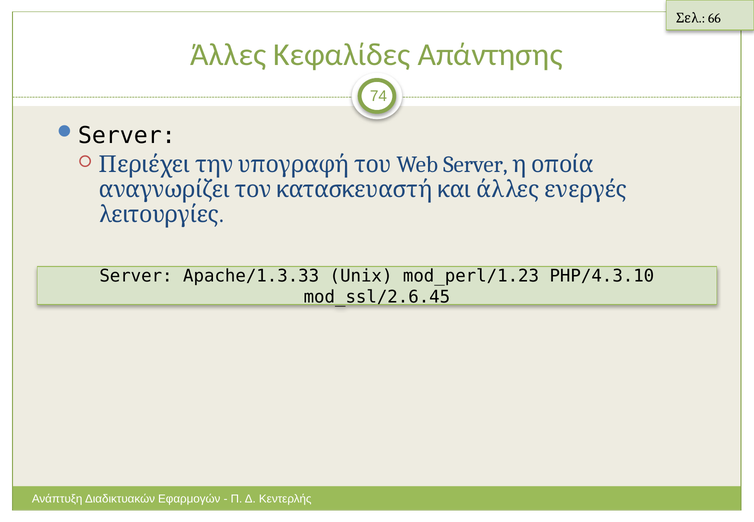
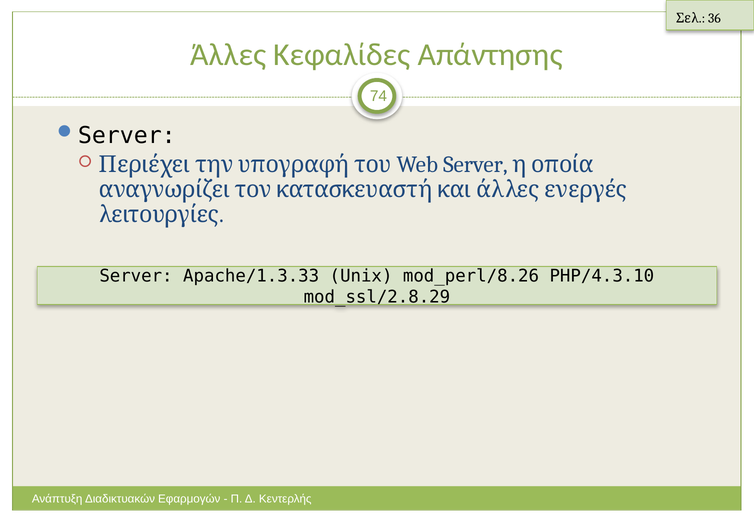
66: 66 -> 36 (714, 18)
mod_perl/1.23: mod_perl/1.23 -> mod_perl/8.26 (471, 276)
mod_ssl/2.6.45: mod_ssl/2.6.45 -> mod_ssl/2.8.29 (377, 297)
